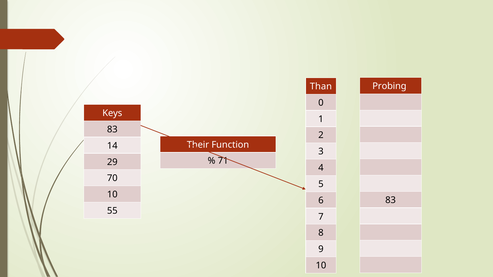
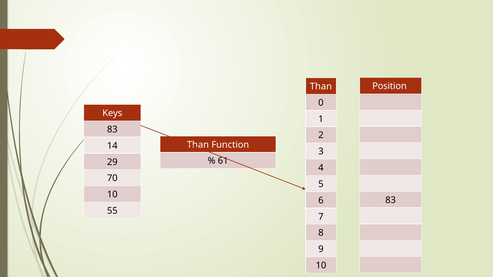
Probing: Probing -> Position (389, 86)
Their: Their -> Than (198, 145)
71: 71 -> 61 (223, 161)
